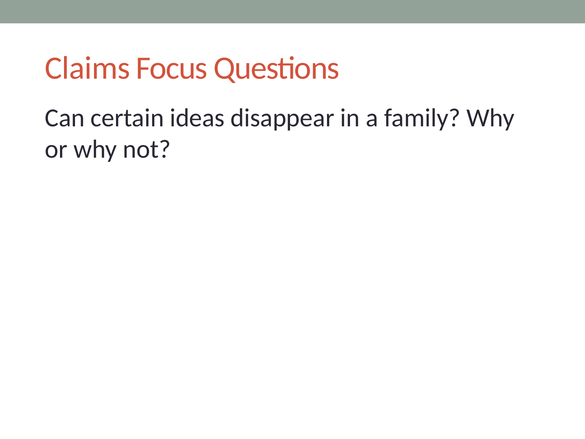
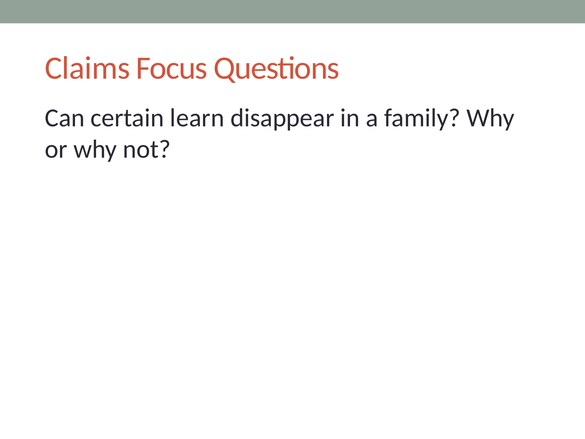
ideas: ideas -> learn (197, 118)
